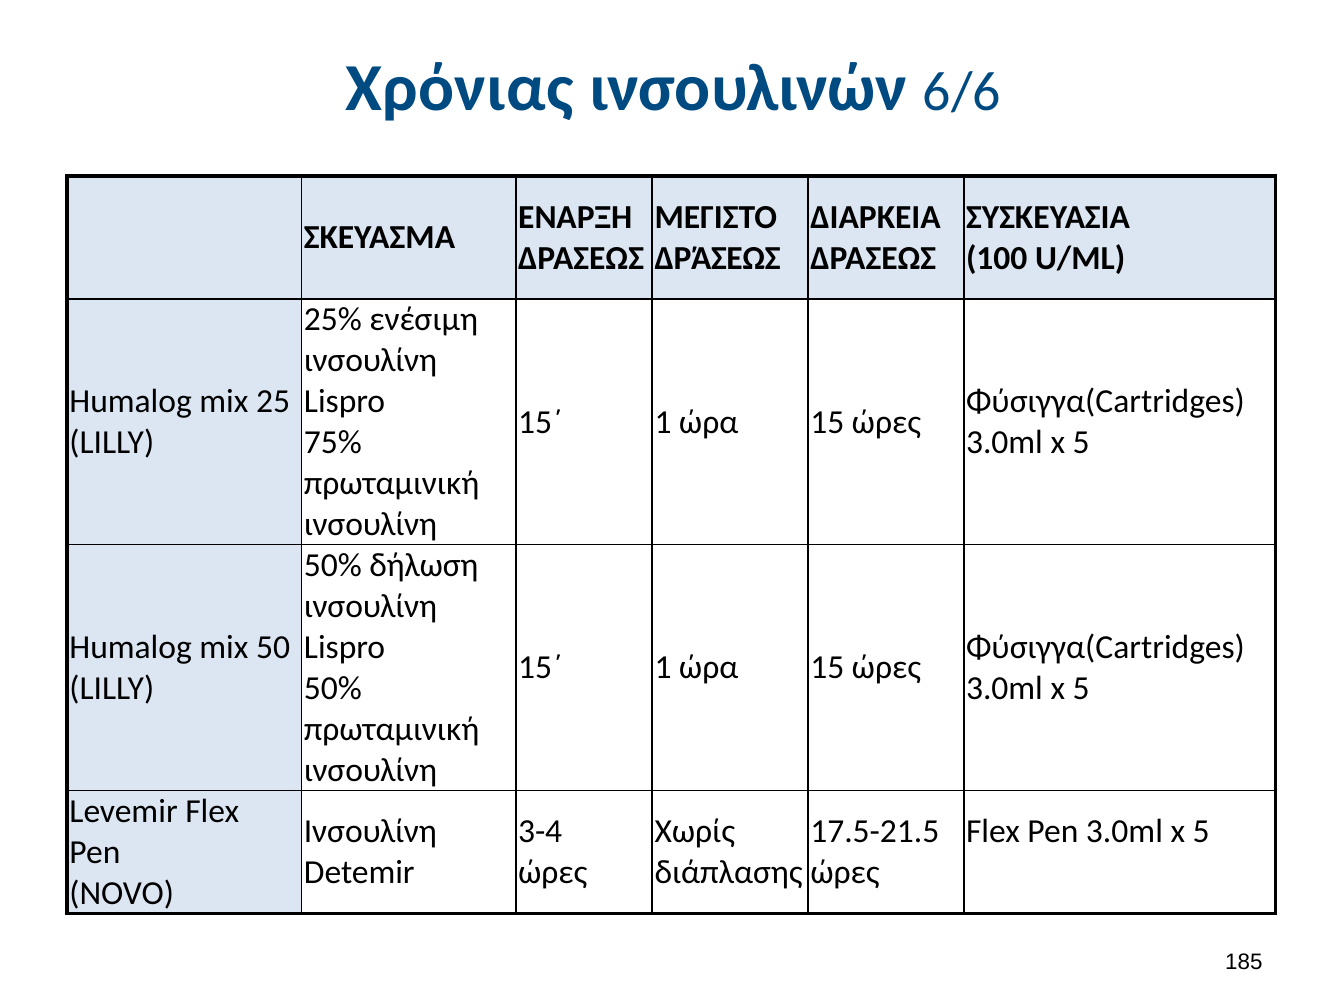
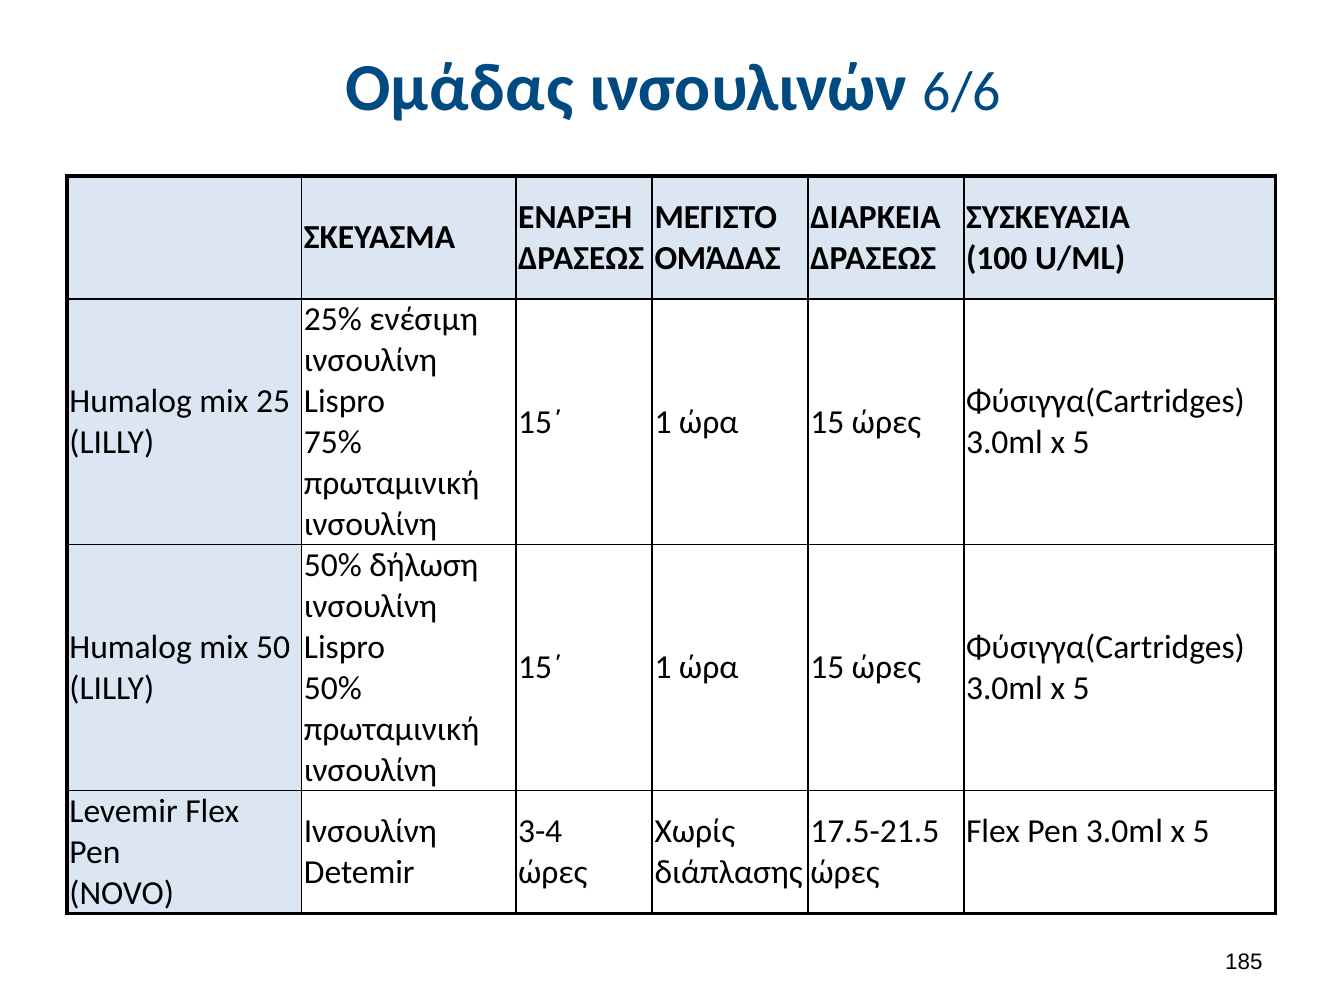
Χρόνιας: Χρόνιας -> Ομάδας (459, 89)
ΔΡΆΣΕΩΣ: ΔΡΆΣΕΩΣ -> ΟΜΆΔΑΣ (718, 258)
